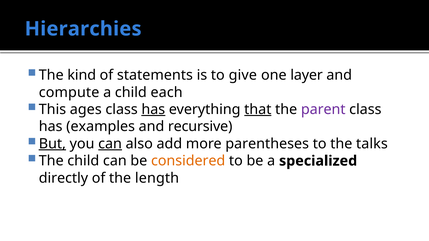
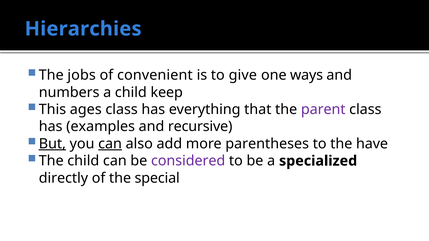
kind: kind -> jobs (82, 75)
statements: statements -> convenient (155, 75)
layer: layer -> ways (307, 75)
compute: compute -> numbers (69, 92)
each: each -> keep (167, 92)
has underline: present -> none (153, 110)
that underline: present -> none (258, 110)
talks: talks -> have (372, 144)
considered colour: orange -> purple (188, 161)
length: length -> special (157, 178)
